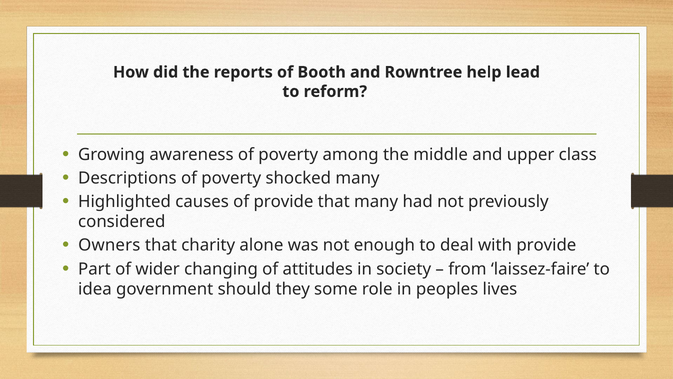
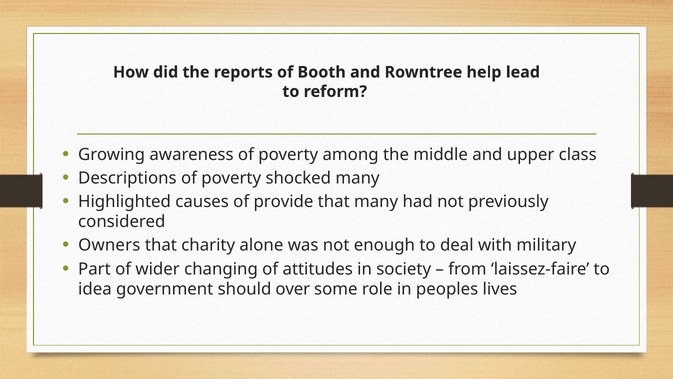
with provide: provide -> military (546, 245)
they: they -> over (293, 289)
